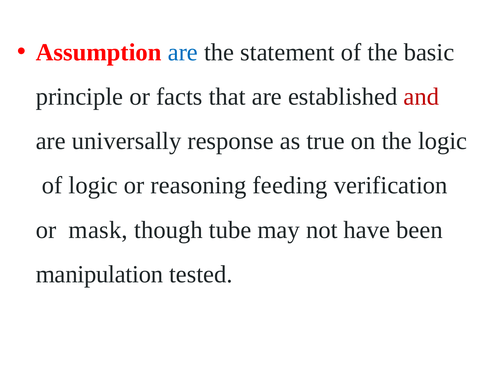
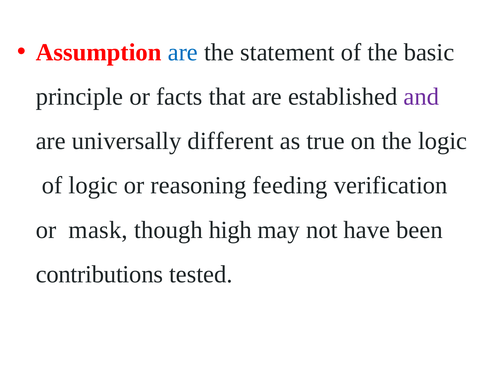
and colour: red -> purple (421, 97)
response: response -> different (231, 141)
tube: tube -> high (230, 230)
manipulation: manipulation -> contributions (99, 274)
